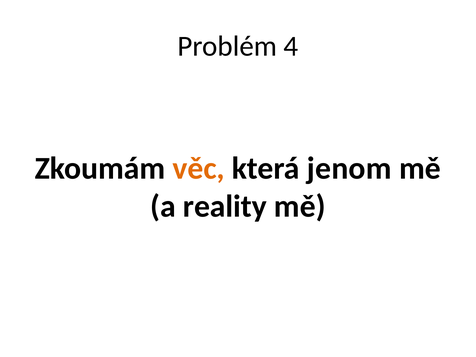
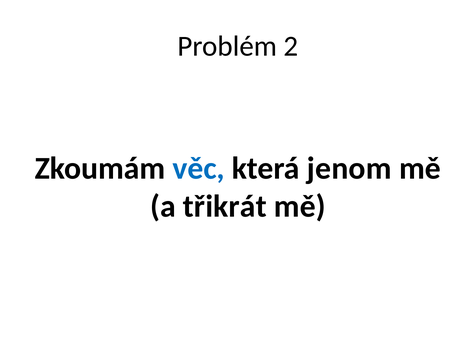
4: 4 -> 2 (291, 46)
věc colour: orange -> blue (199, 168)
reality: reality -> třikrát (225, 206)
